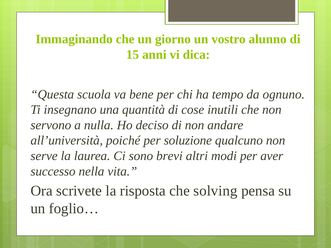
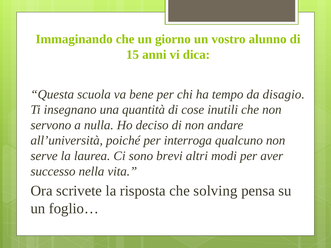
ognuno: ognuno -> disagio (284, 94)
soluzione: soluzione -> interroga (188, 141)
